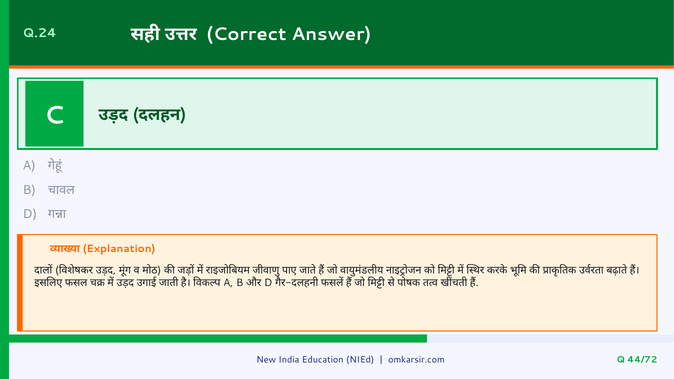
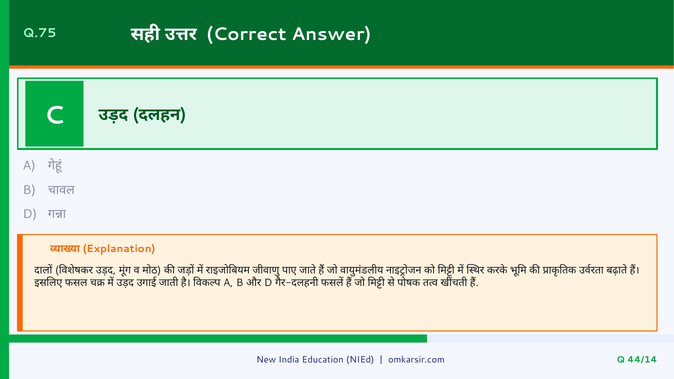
Q.24: Q.24 -> Q.75 (40, 33)
44/72: 44/72 -> 44/14 (642, 360)
